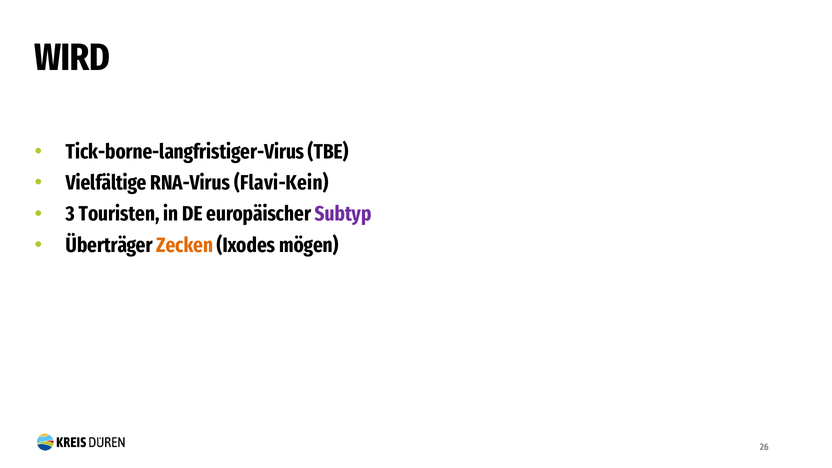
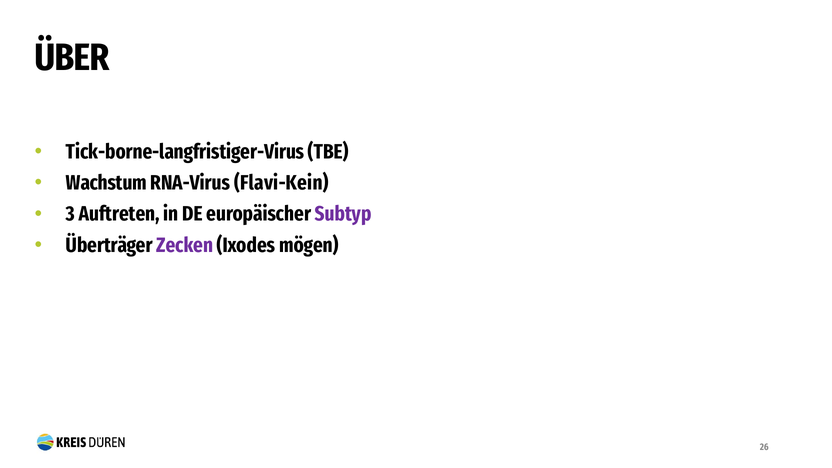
WIRD: WIRD -> ÜBER (72, 58)
Vielfältige: Vielfältige -> Wachstum (106, 183)
Touristen: Touristen -> Auftreten (119, 214)
Zecken colour: orange -> purple (185, 245)
